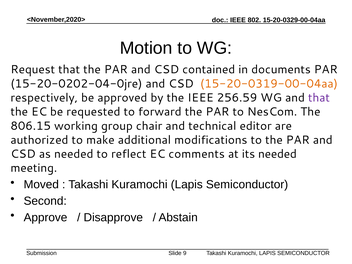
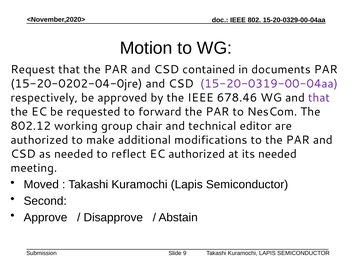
15-20-0319-00-04aa colour: orange -> purple (269, 84)
256.59: 256.59 -> 678.46 (237, 98)
806.15: 806.15 -> 802.12 (31, 126)
EC comments: comments -> authorized (197, 154)
